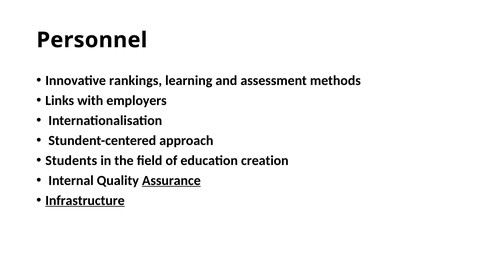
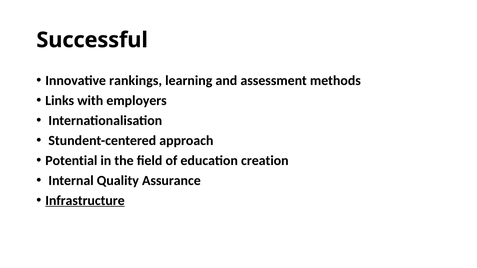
Personnel: Personnel -> Successful (92, 40)
Students: Students -> Potential (71, 161)
Assurance underline: present -> none (171, 181)
